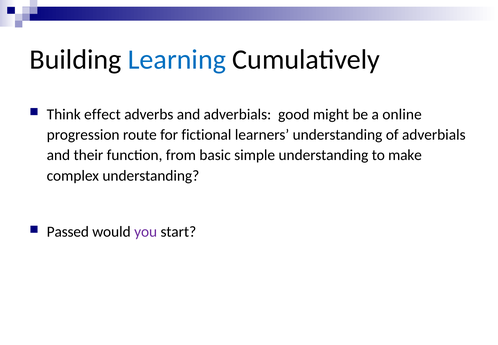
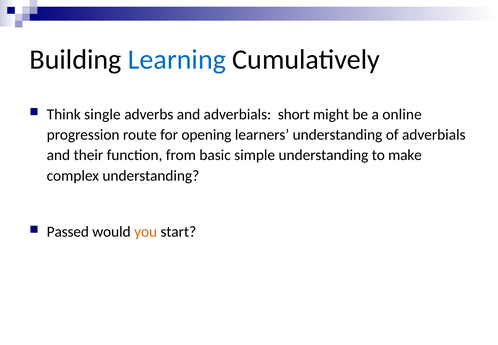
effect: effect -> single (102, 114)
good: good -> short (294, 114)
fictional: fictional -> opening (206, 135)
you colour: purple -> orange (146, 232)
